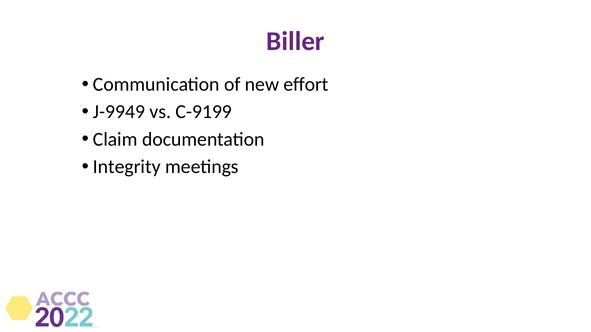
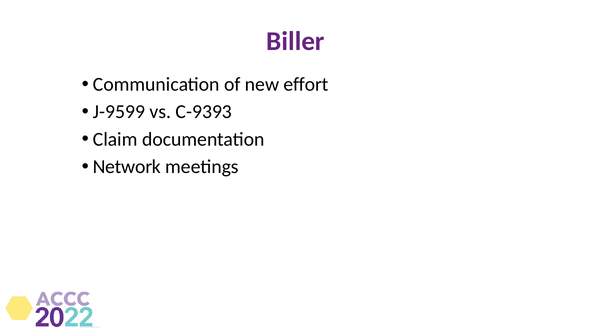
J-9949: J-9949 -> J-9599 (119, 112)
C-9199: C-9199 -> C-9393 (204, 112)
Integrity: Integrity -> Network (127, 167)
